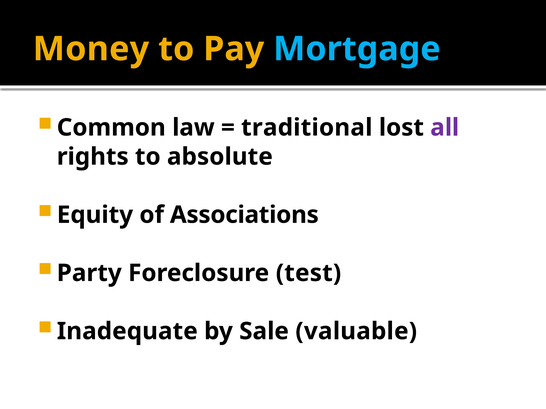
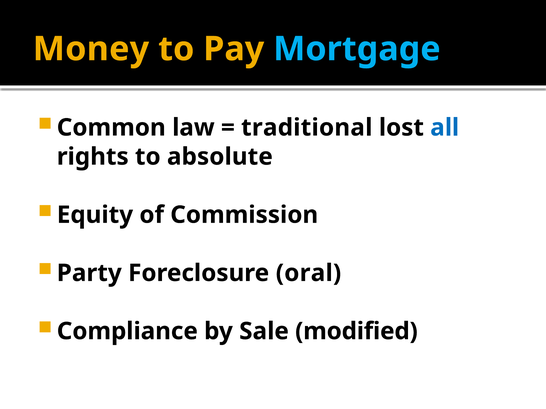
all colour: purple -> blue (445, 128)
Associations: Associations -> Commission (244, 215)
test: test -> oral (308, 273)
Inadequate: Inadequate -> Compliance (127, 332)
valuable: valuable -> modified (356, 332)
